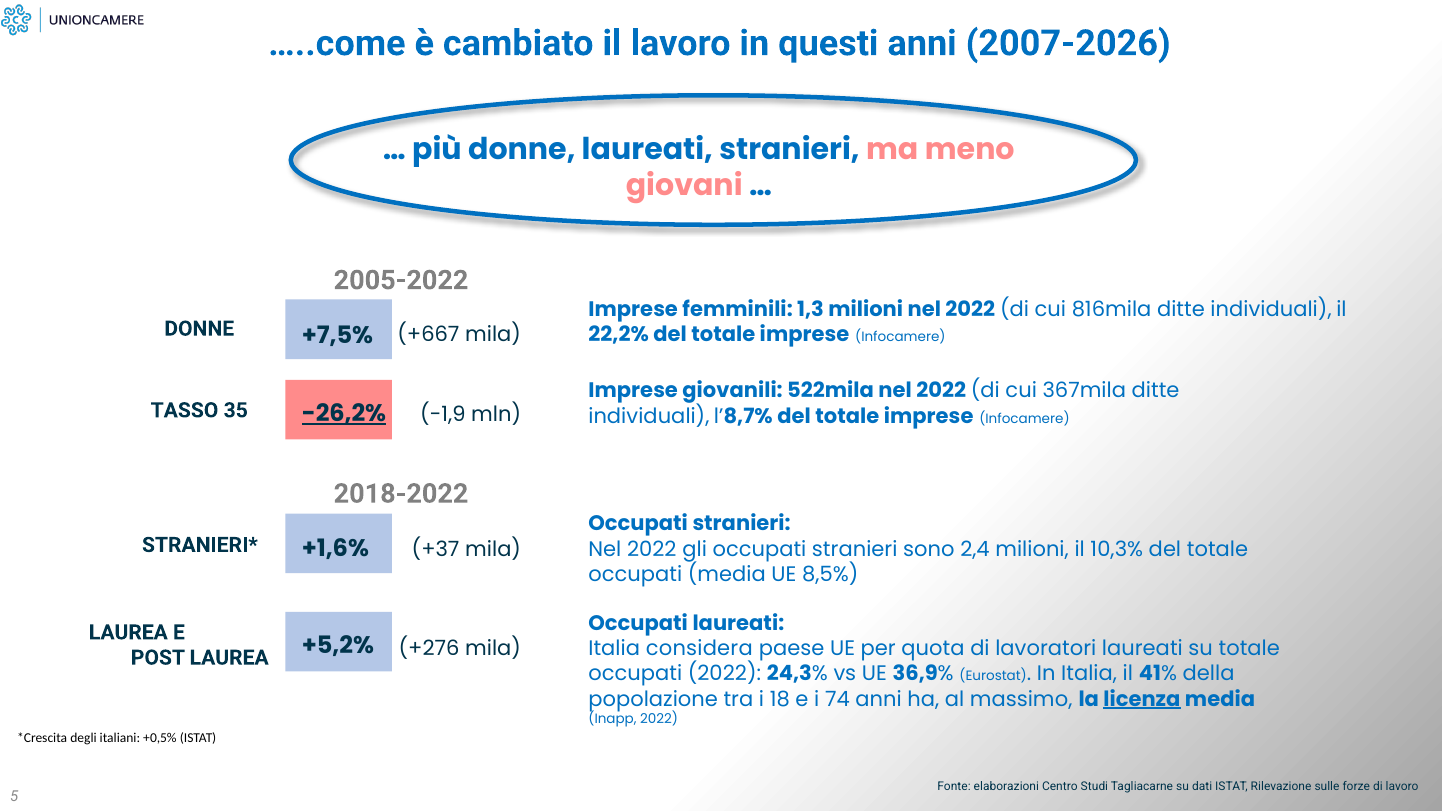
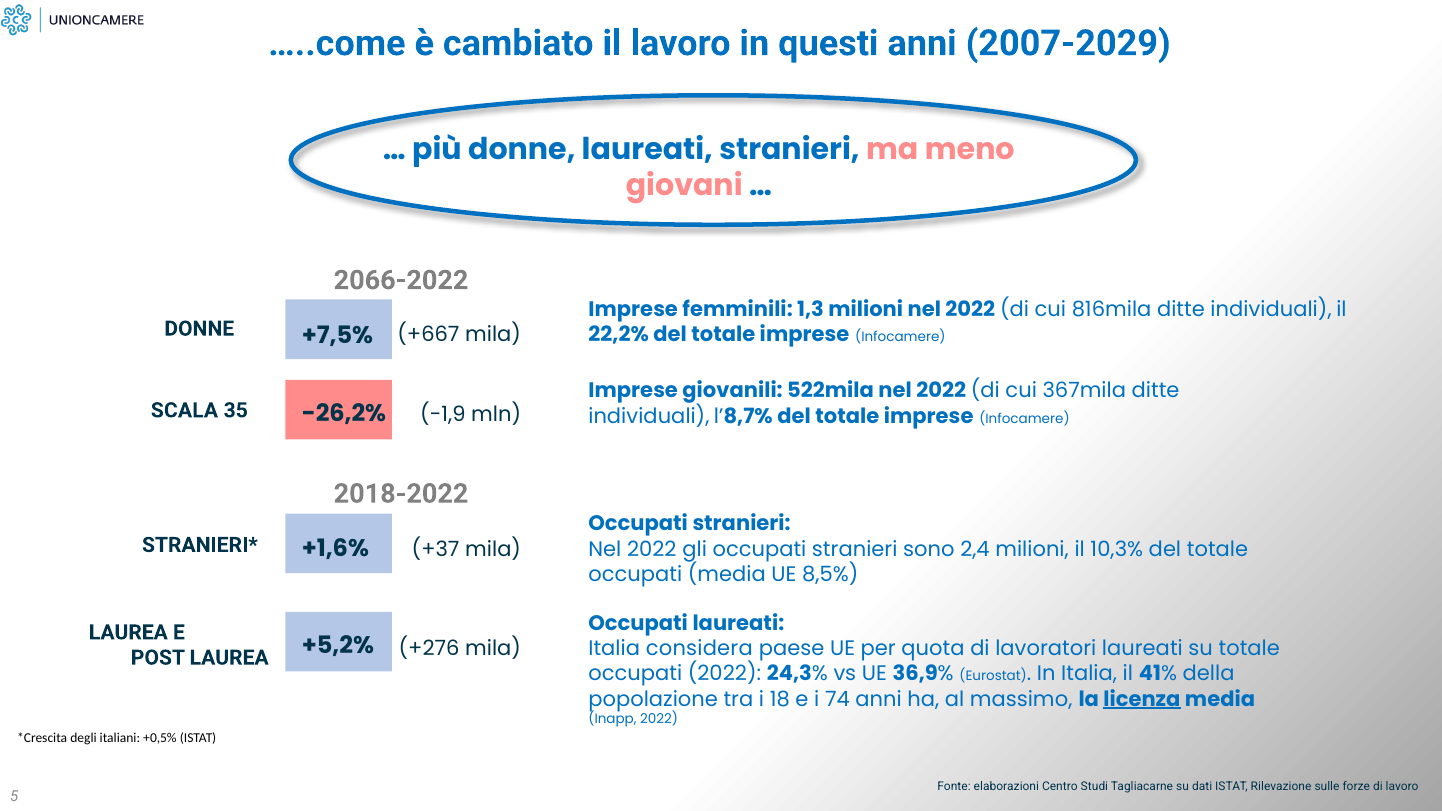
2007-2026: 2007-2026 -> 2007-2029 (1068, 43)
2005-2022: 2005-2022 -> 2066-2022 (401, 280)
TASSO: TASSO -> SCALA (184, 410)
-26,2% underline: present -> none (344, 414)
